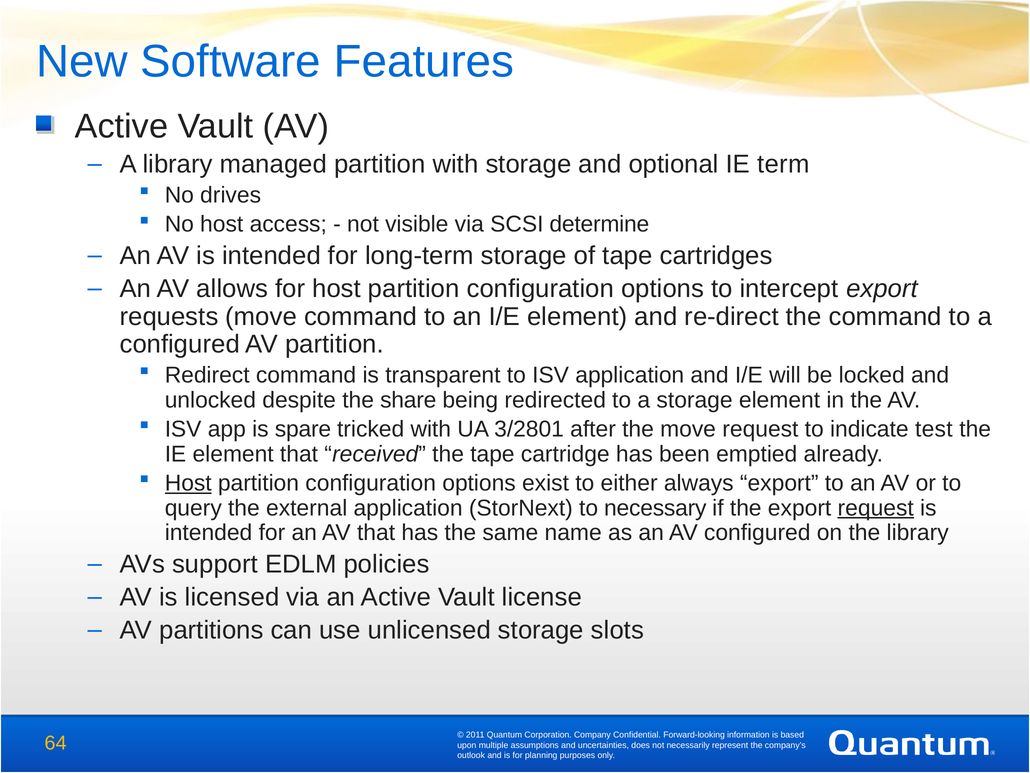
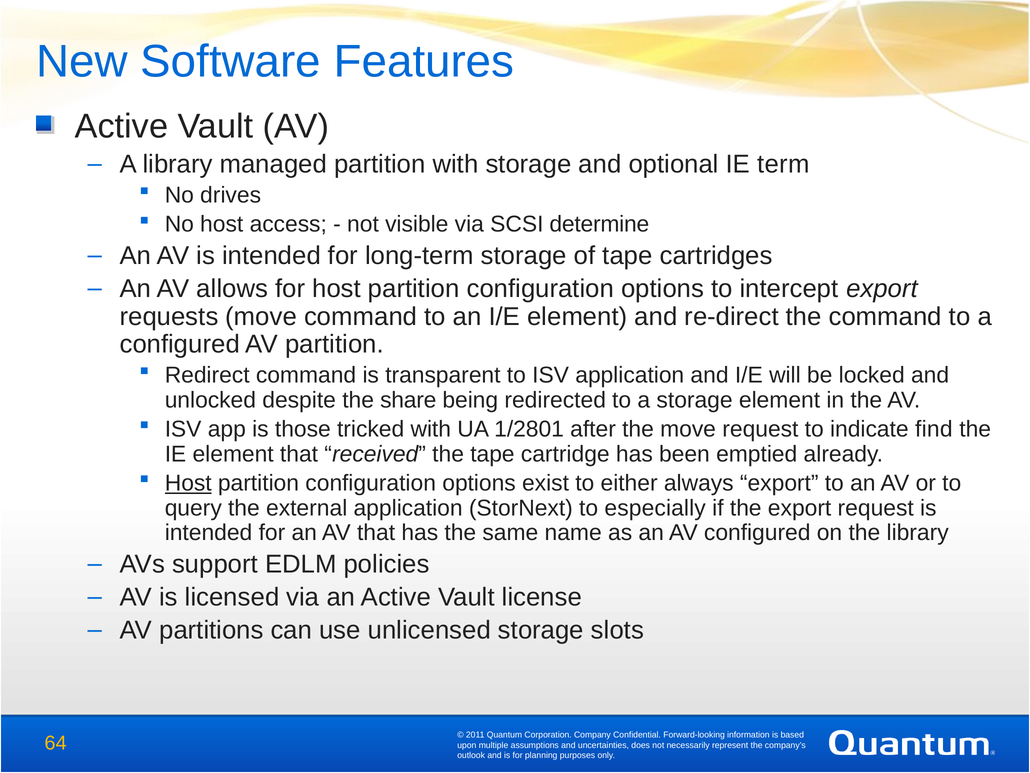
spare: spare -> those (303, 429)
3/2801: 3/2801 -> 1/2801 (529, 429)
test: test -> find (934, 429)
necessary: necessary -> especially (655, 508)
request underline: present -> none (876, 508)
